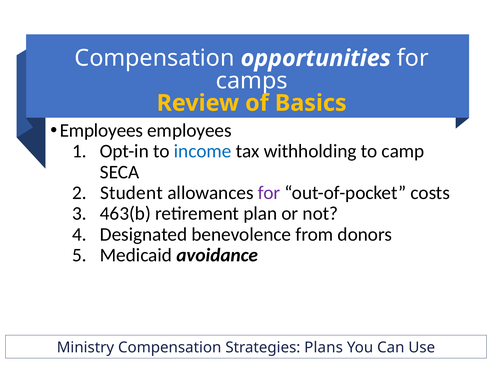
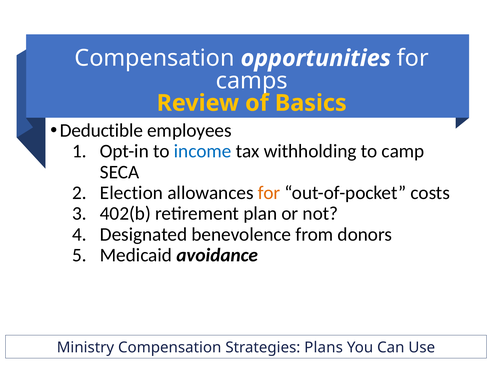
Employees: Employees -> Deductible (101, 131)
Student: Student -> Election (131, 193)
for colour: purple -> orange (269, 193)
463(b: 463(b -> 402(b (125, 214)
